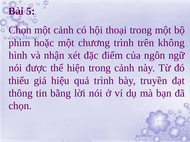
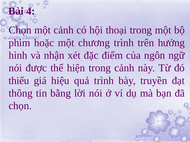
5: 5 -> 4 (31, 11)
không: không -> hưởng (171, 43)
